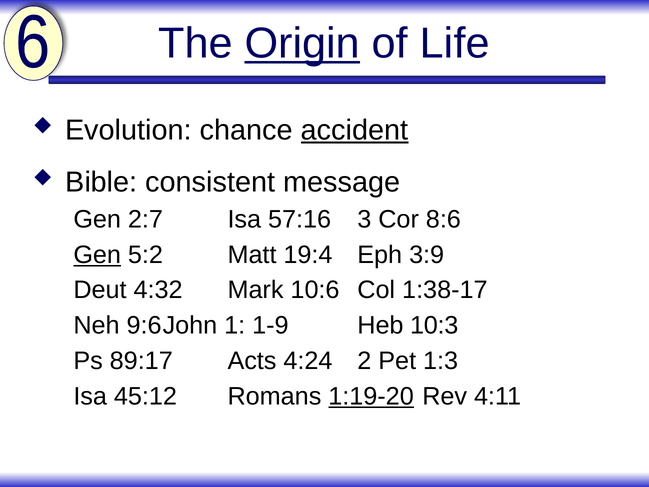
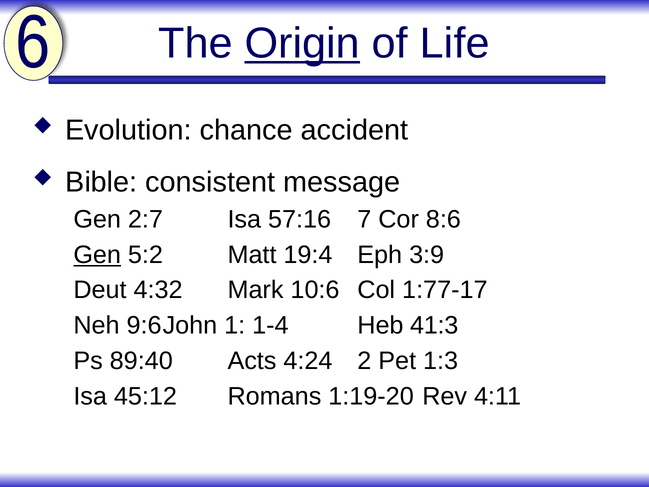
accident underline: present -> none (355, 130)
3: 3 -> 7 (364, 219)
1:38-17: 1:38-17 -> 1:77-17 (445, 290)
1-9: 1-9 -> 1-4 (270, 325)
10:3: 10:3 -> 41:3 (434, 325)
89:17: 89:17 -> 89:40 (141, 361)
1:19-20 underline: present -> none (371, 396)
